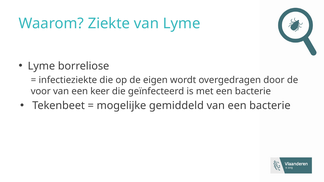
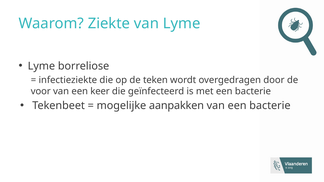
eigen: eigen -> teken (155, 80)
gemiddeld: gemiddeld -> aanpakken (176, 106)
